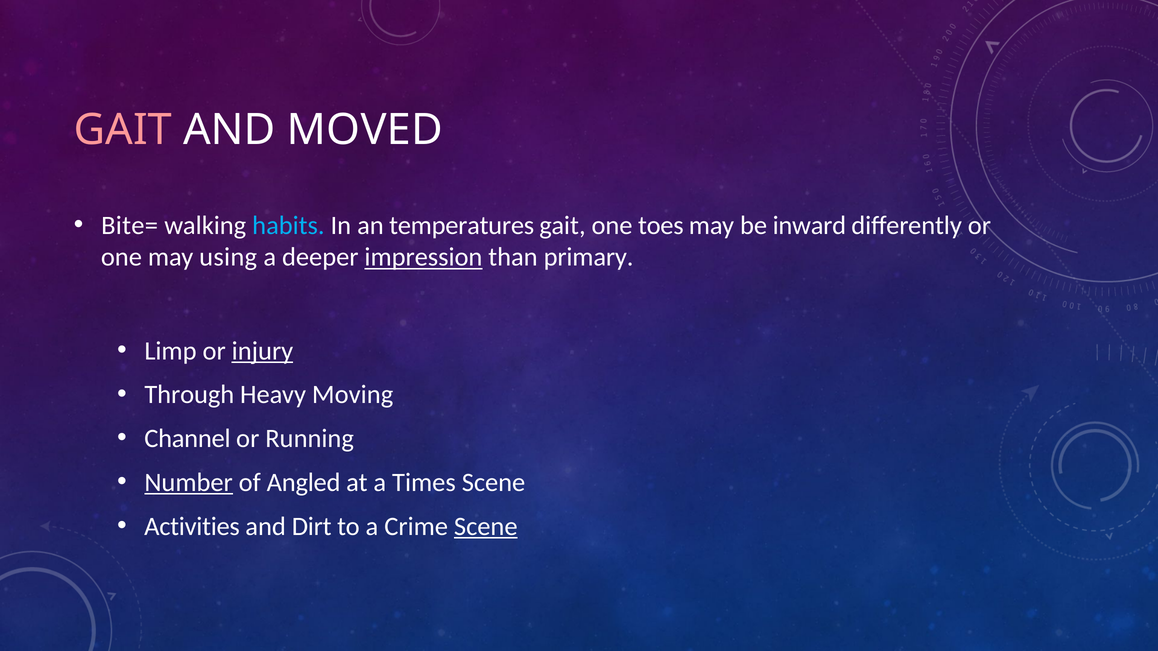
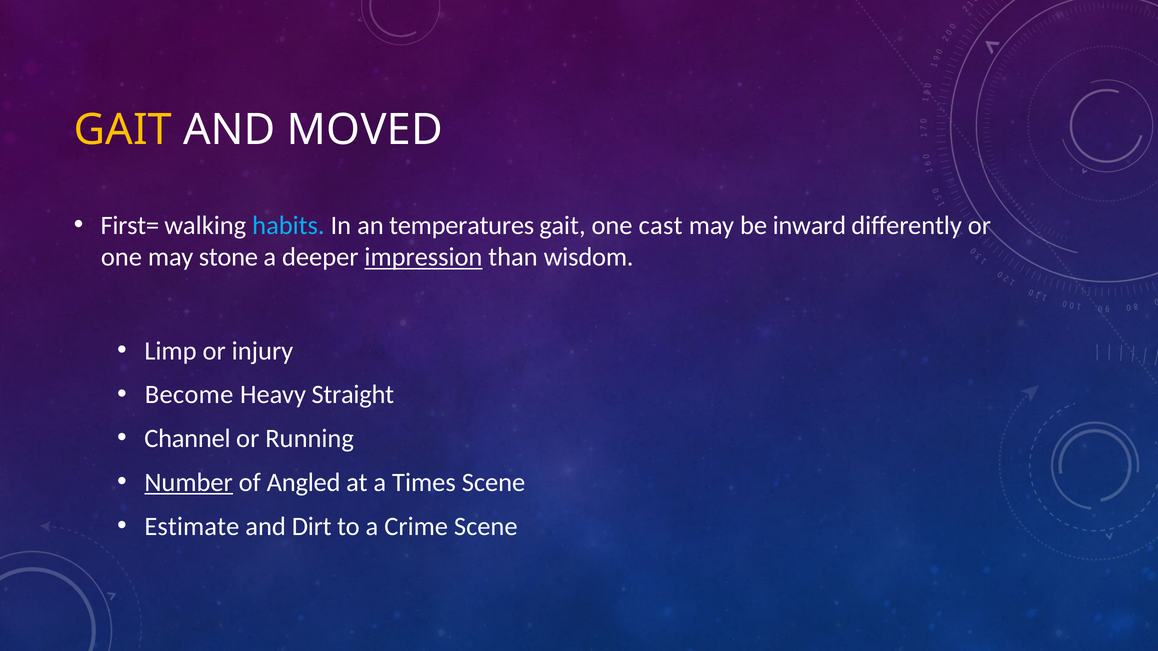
GAIT colour: pink -> yellow (123, 130)
Bite=: Bite= -> First= (130, 226)
toes: toes -> cast (661, 226)
using: using -> stone (228, 257)
primary: primary -> wisdom (589, 257)
injury underline: present -> none (262, 351)
Through: Through -> Become (189, 395)
Moving: Moving -> Straight (353, 395)
Activities: Activities -> Estimate (192, 527)
Scene underline: present -> none (486, 527)
